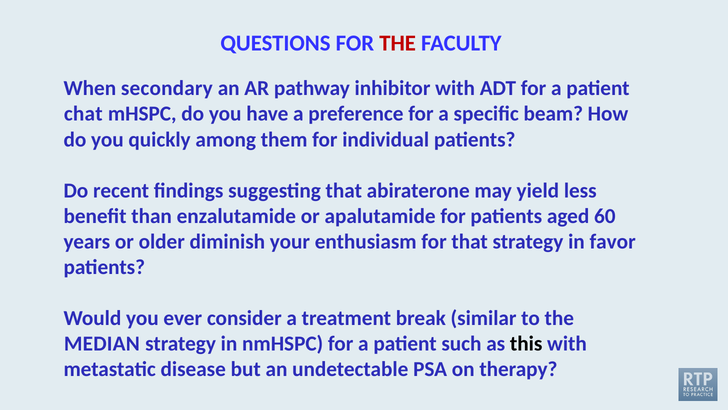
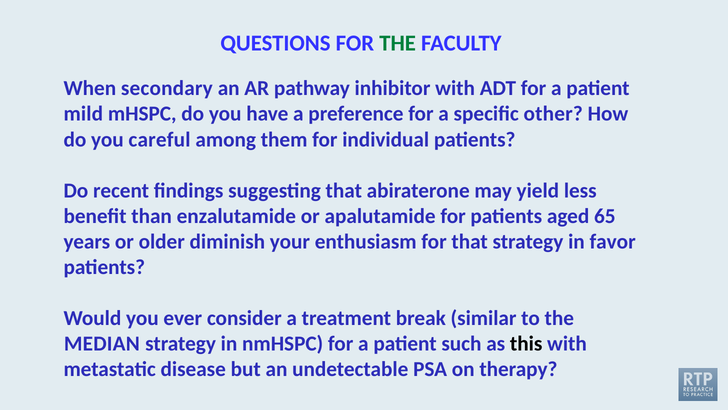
THE colour: red -> green (398, 43)
chat: chat -> mild (83, 114)
beam: beam -> other (553, 114)
quickly: quickly -> careful (159, 139)
60: 60 -> 65 (605, 216)
